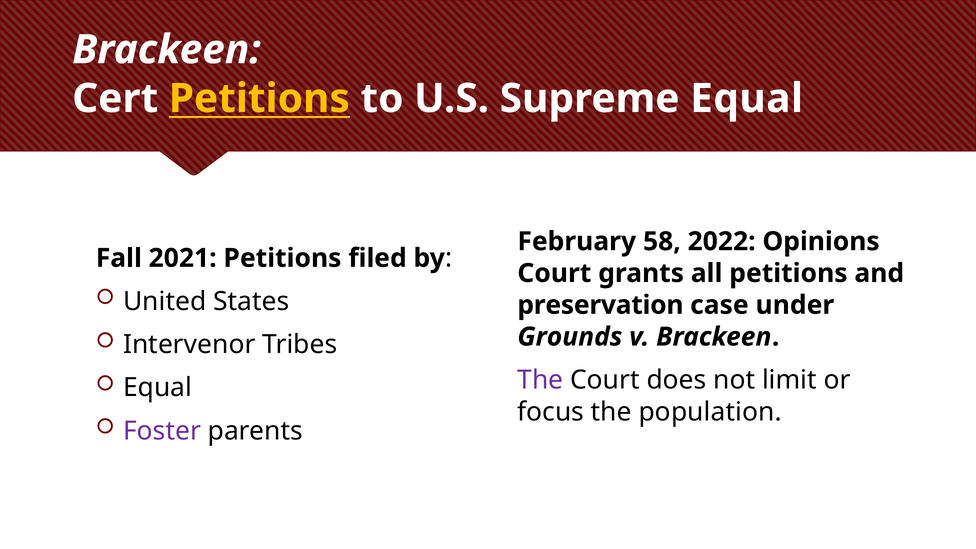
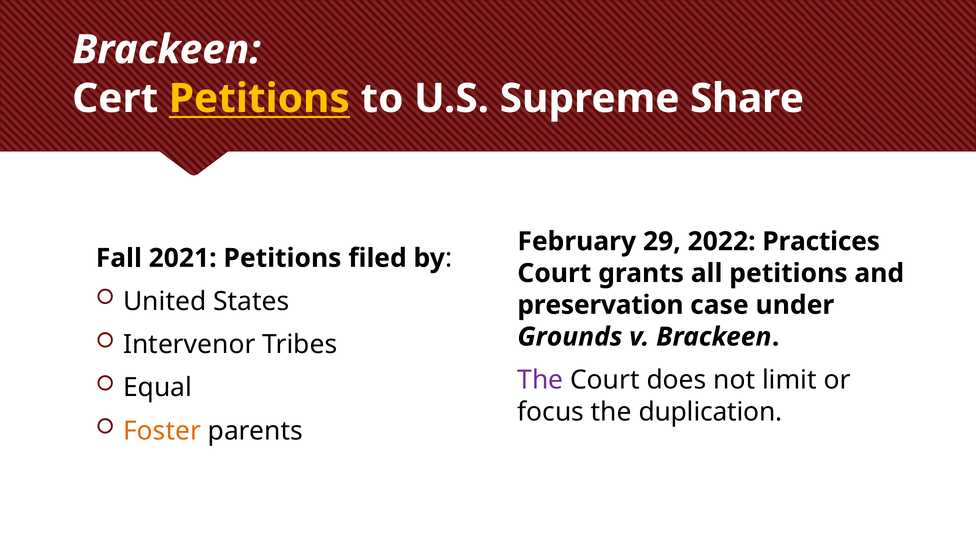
Supreme Equal: Equal -> Share (747, 99)
58: 58 -> 29 (662, 241)
Opinions: Opinions -> Practices (821, 241)
population: population -> duplication (710, 412)
Foster colour: purple -> orange (162, 431)
